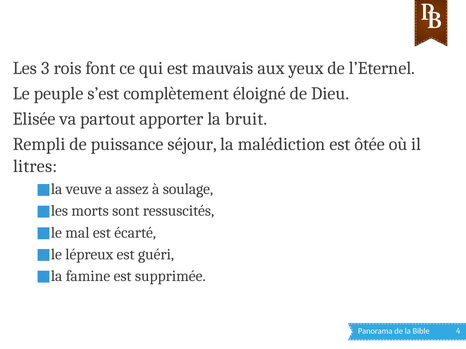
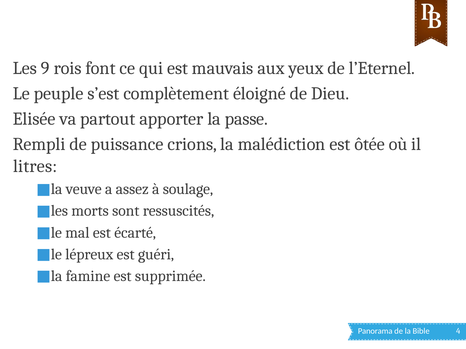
3: 3 -> 9 (45, 68)
bruit: bruit -> passe (246, 119)
séjour: séjour -> crions (192, 145)
